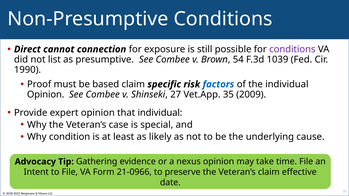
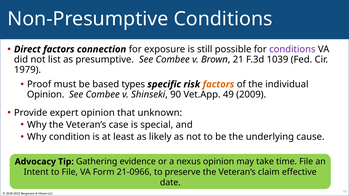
Direct cannot: cannot -> factors (59, 49)
54: 54 -> 21 (238, 60)
1990: 1990 -> 1979 (27, 70)
based claim: claim -> types (133, 84)
factors colour: blue -> orange (218, 84)
27: 27 -> 90 (176, 95)
35: 35 -> 49 (228, 95)
that individual: individual -> unknown (160, 113)
